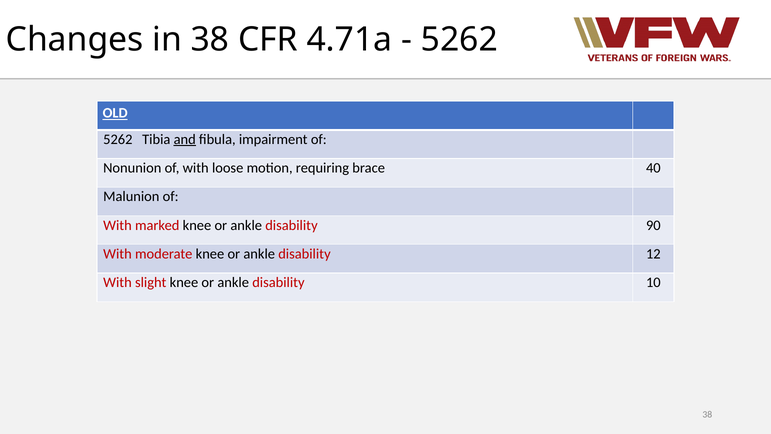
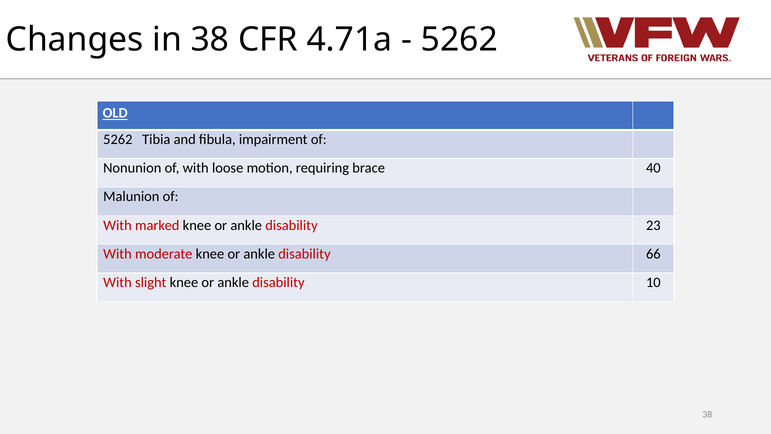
and underline: present -> none (185, 139)
90: 90 -> 23 (653, 225)
12: 12 -> 66 (653, 254)
